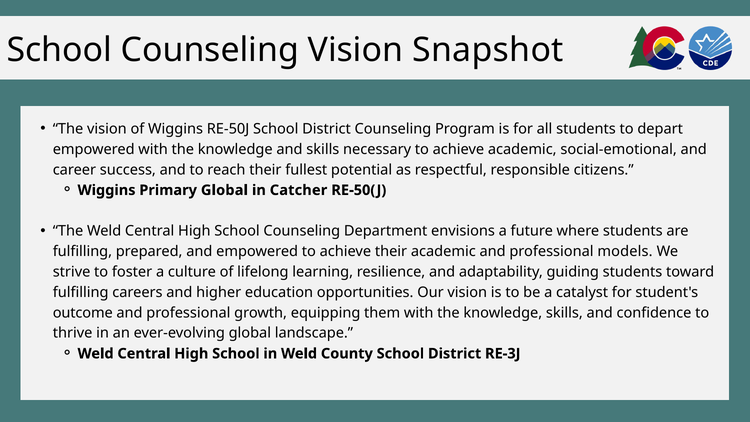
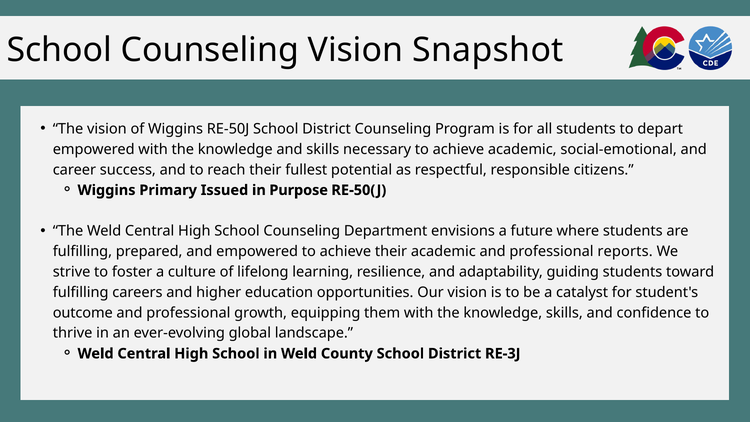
Primary Global: Global -> Issued (225, 190)
Catcher: Catcher -> Purpose (299, 190)
models: models -> reports (625, 251)
